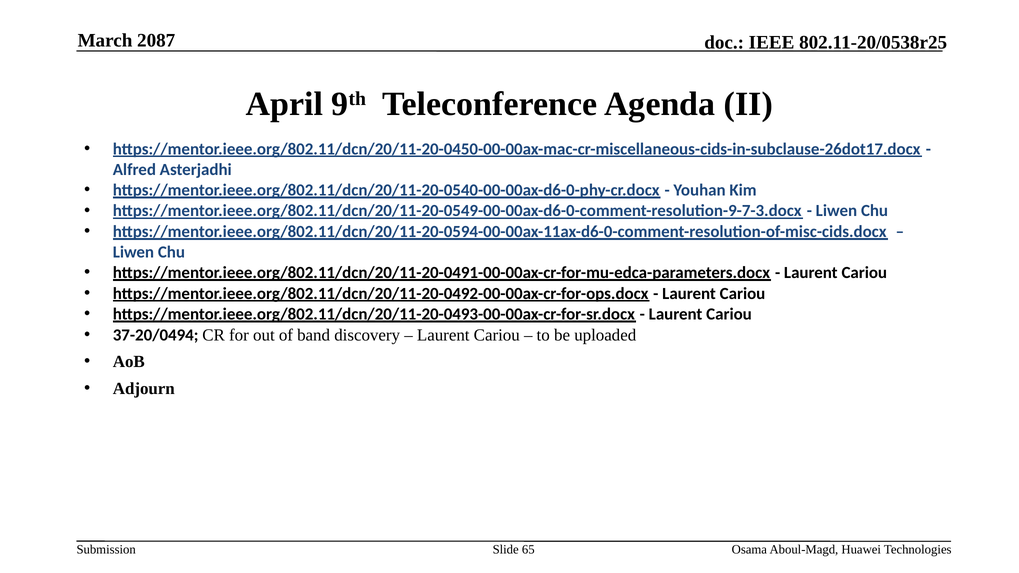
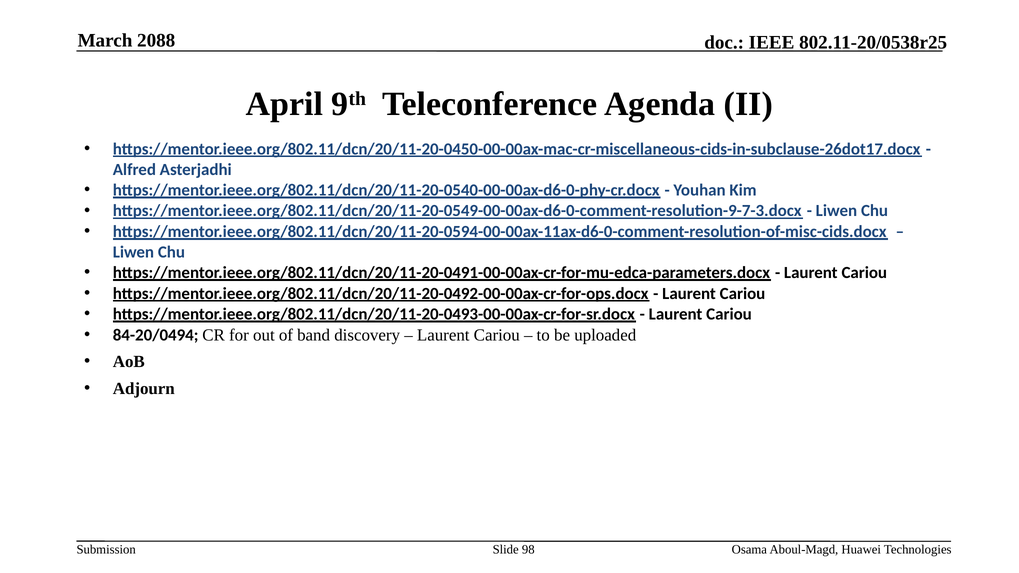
2087: 2087 -> 2088 (156, 41)
37-20/0494: 37-20/0494 -> 84-20/0494 (156, 335)
65: 65 -> 98 (528, 550)
